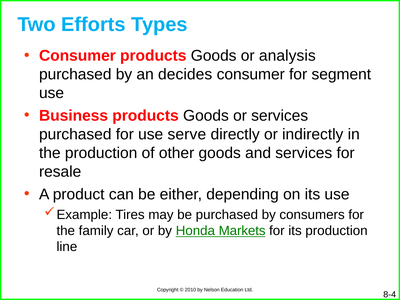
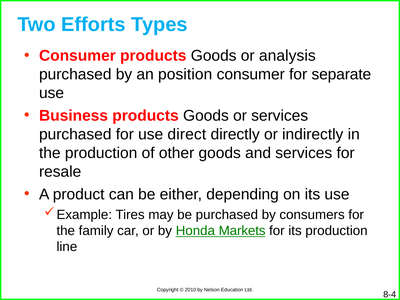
decides: decides -> position (185, 74)
segment: segment -> separate (341, 74)
serve: serve -> direct (187, 134)
